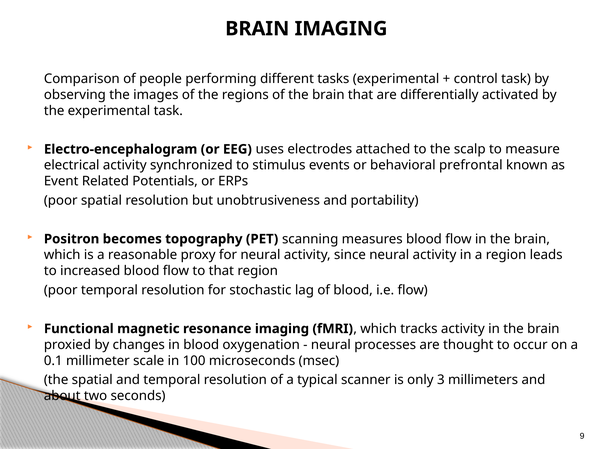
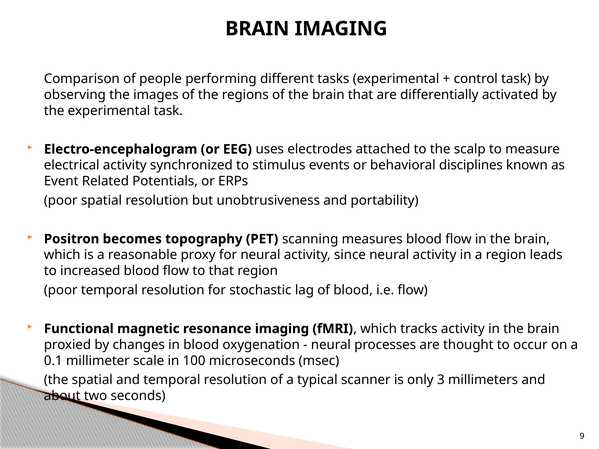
prefrontal: prefrontal -> disciplines (471, 165)
